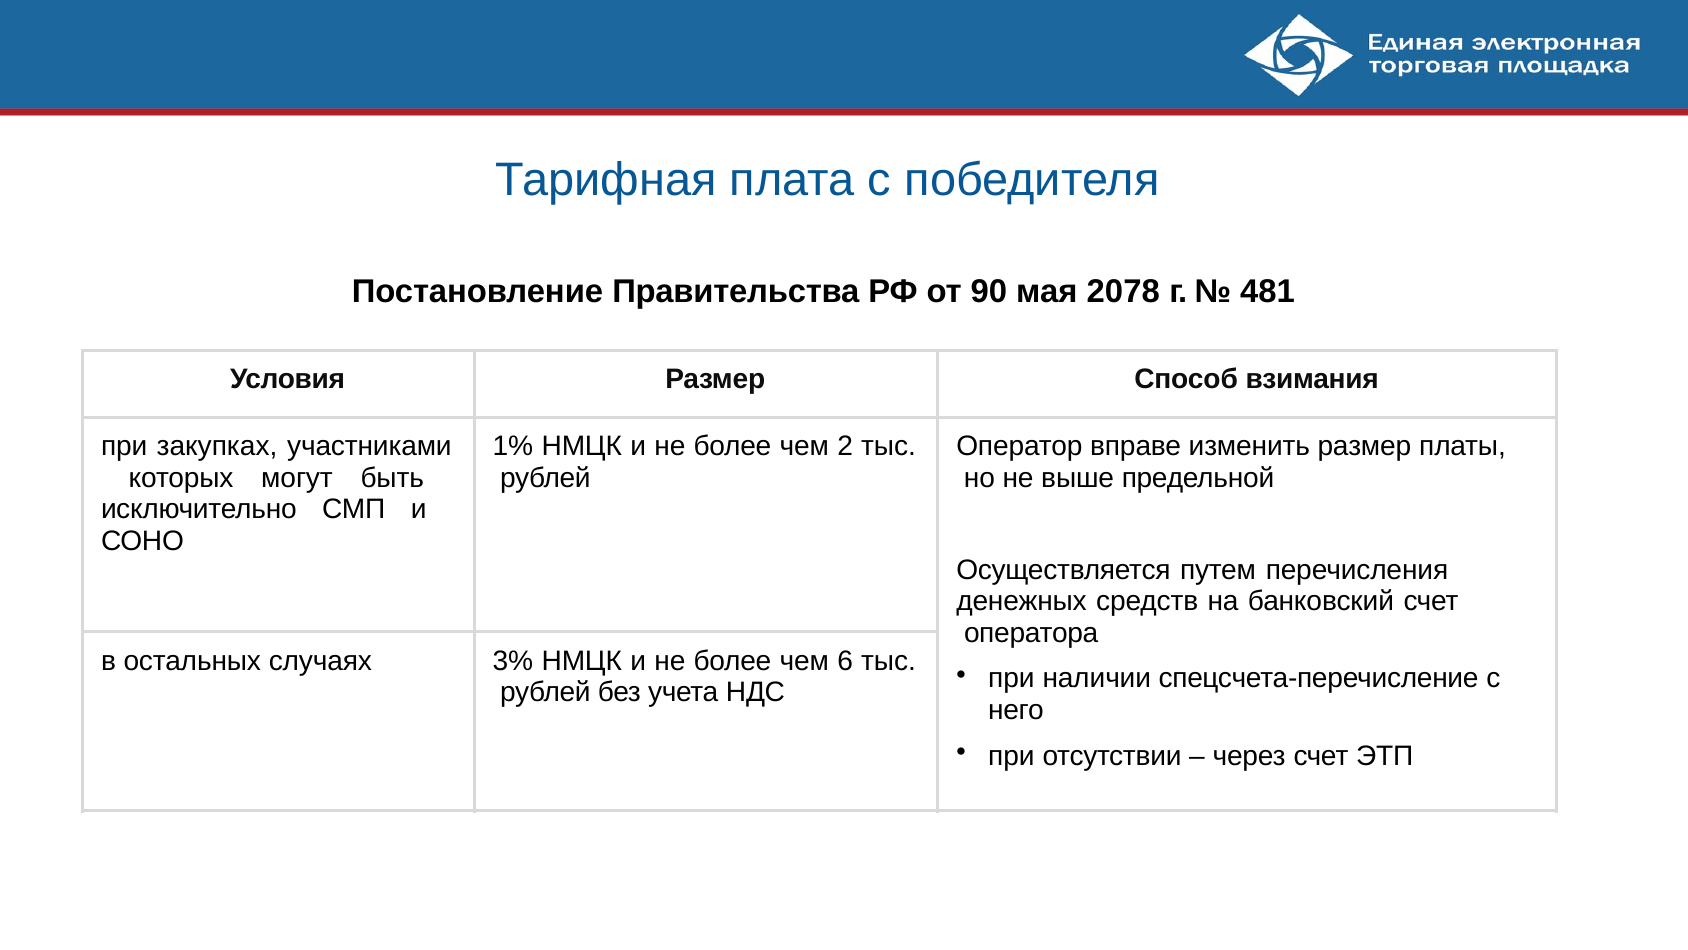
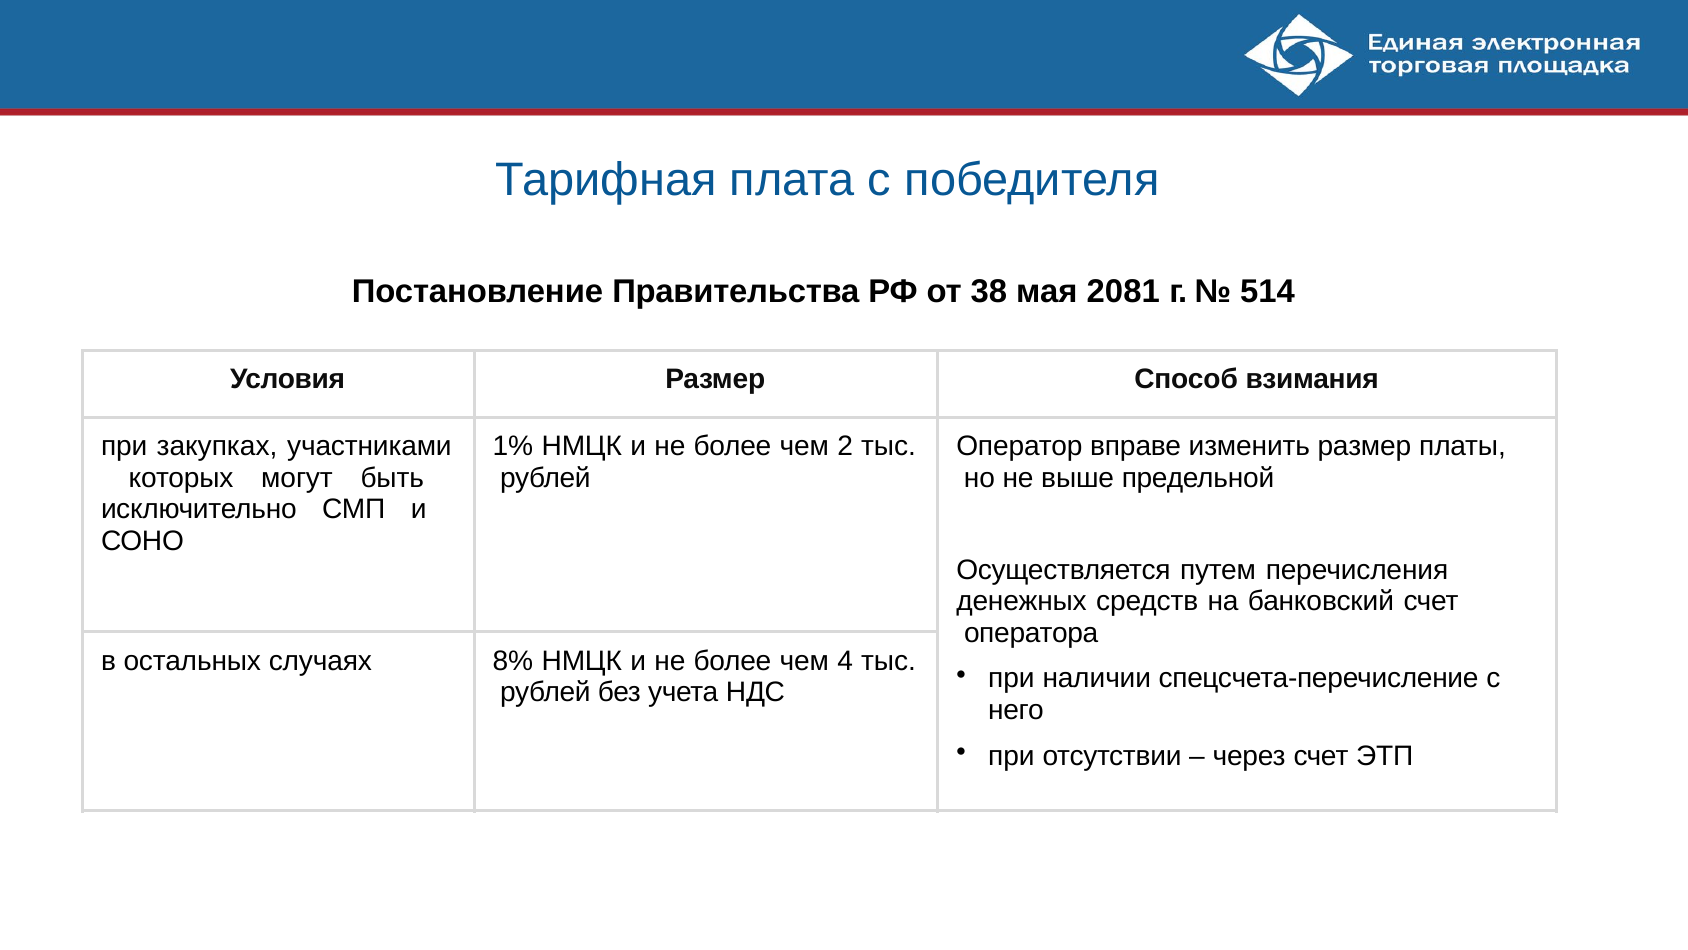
90: 90 -> 38 (989, 292)
2078: 2078 -> 2081 (1123, 292)
481: 481 -> 514 (1267, 292)
3%: 3% -> 8% (513, 660)
6: 6 -> 4 (845, 660)
